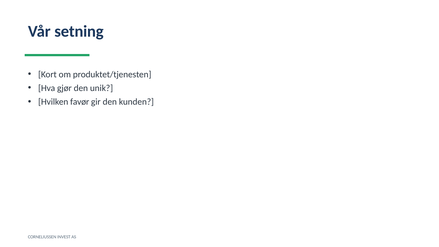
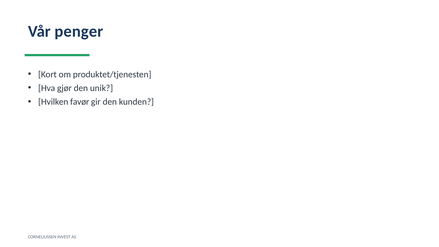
setning: setning -> penger (79, 31)
